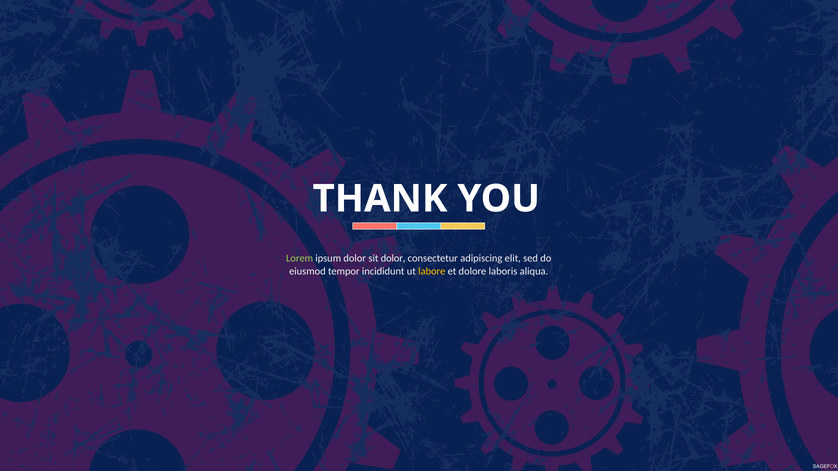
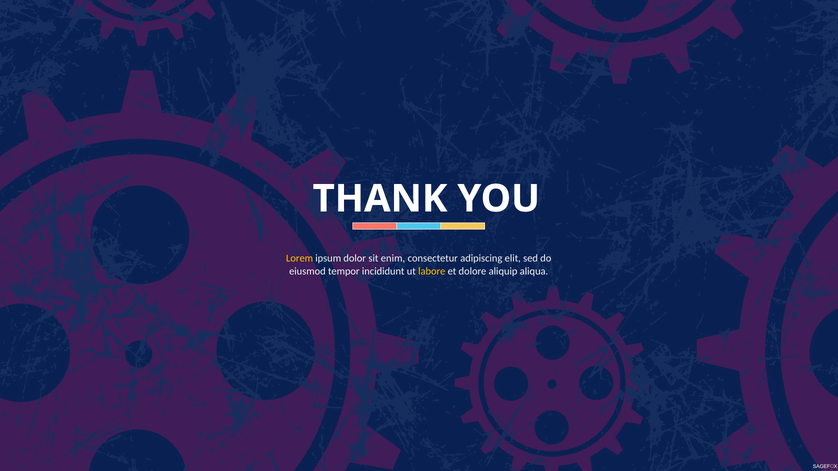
Lorem colour: light green -> yellow (300, 259)
sit dolor: dolor -> enim (393, 259)
laboris: laboris -> aliquip (503, 271)
